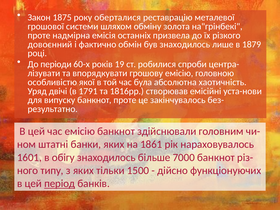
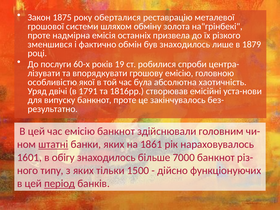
довоєнний: довоєнний -> зменшився (50, 44)
періоди: періоди -> послуги (56, 64)
штатні underline: none -> present (53, 144)
